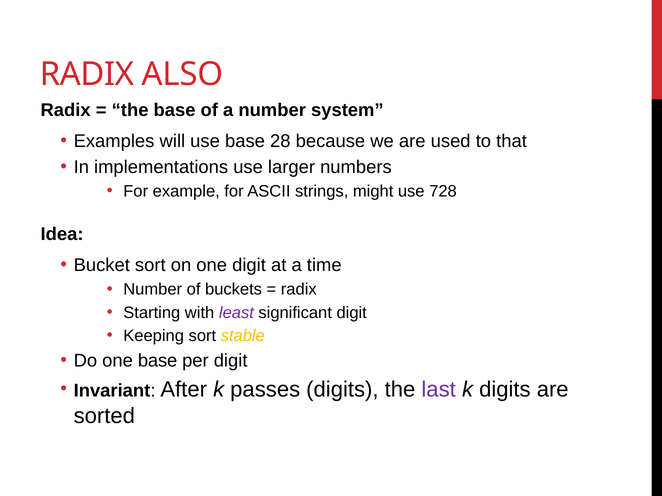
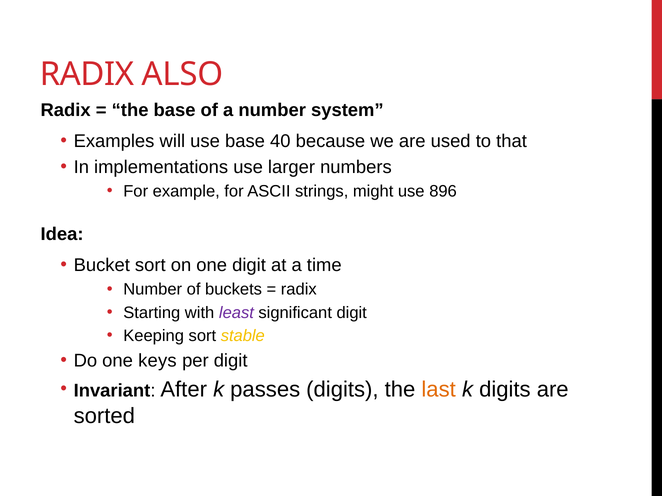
28: 28 -> 40 (280, 142)
728: 728 -> 896 (443, 191)
one base: base -> keys (157, 361)
last colour: purple -> orange (439, 390)
